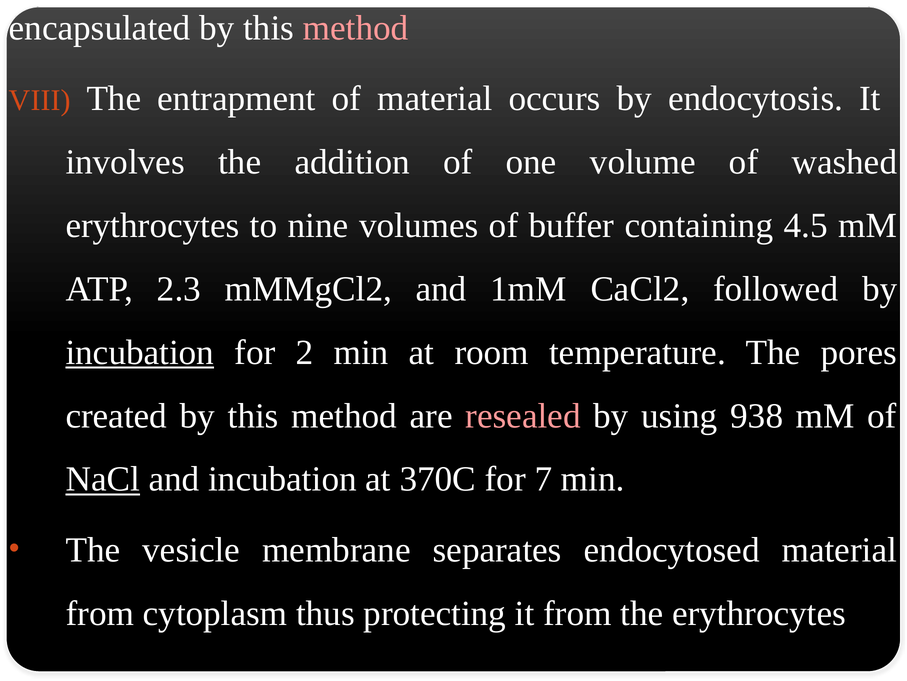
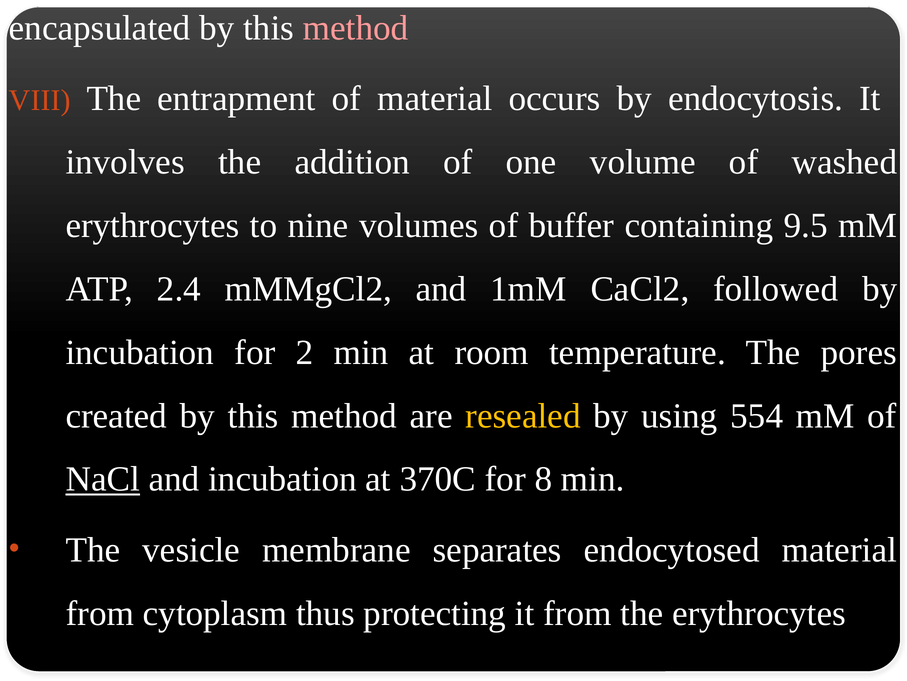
4.5: 4.5 -> 9.5 (806, 225)
2.3: 2.3 -> 2.4 (179, 289)
incubation underline: present -> none (140, 352)
resealed colour: pink -> yellow (523, 415)
938: 938 -> 554 (757, 415)
7: 7 -> 8 (543, 479)
